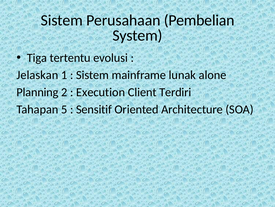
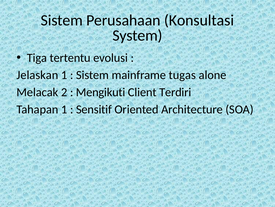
Pembelian: Pembelian -> Konsultasi (199, 20)
lunak: lunak -> tugas (182, 75)
Planning: Planning -> Melacak (37, 92)
Execution: Execution -> Mengikuti (101, 92)
Tahapan 5: 5 -> 1 (64, 109)
